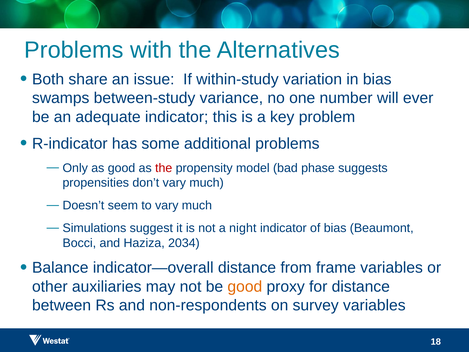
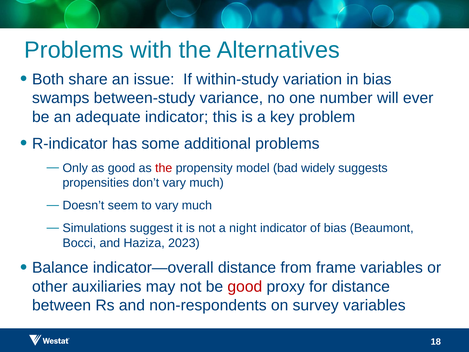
phase: phase -> widely (318, 168)
2034: 2034 -> 2023 (184, 243)
good colour: orange -> red (245, 286)
